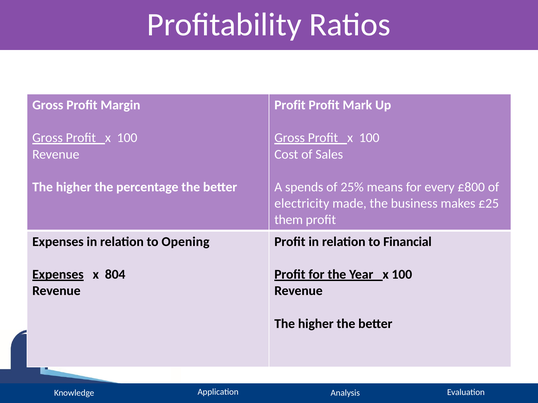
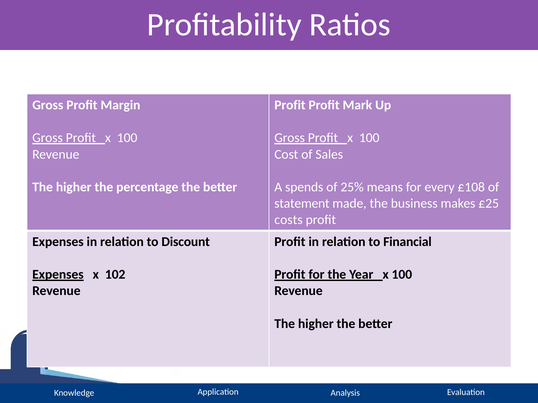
£800: £800 -> £108 (471, 187)
electricity: electricity -> statement (302, 204)
them: them -> costs (289, 220)
Opening: Opening -> Discount (186, 242)
804: 804 -> 102 (115, 275)
